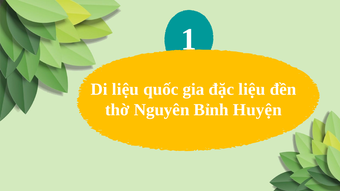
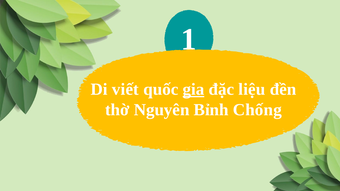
Di liệu: liệu -> viết (125, 89)
gia underline: none -> present (193, 89)
Huyện: Huyện -> Chống (257, 110)
